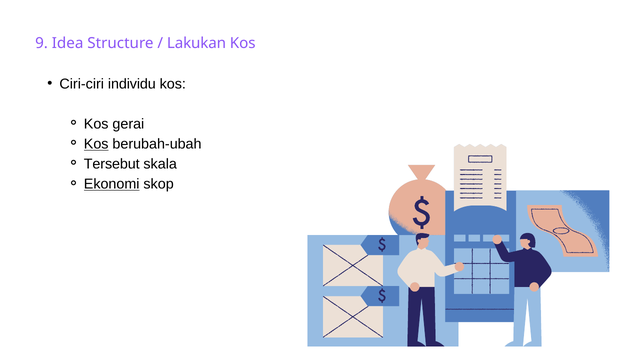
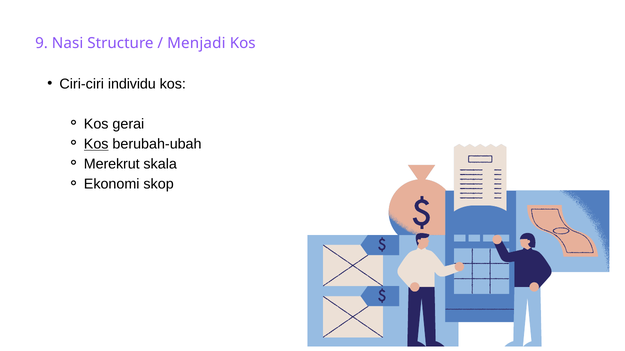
Idea: Idea -> Nasi (68, 43)
Lakukan: Lakukan -> Menjadi (196, 43)
Tersebut: Tersebut -> Merekrut (112, 164)
Ekonomi underline: present -> none (112, 184)
